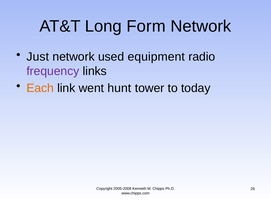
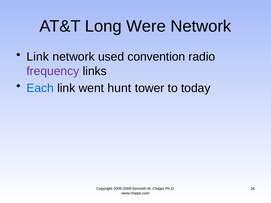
Form: Form -> Were (146, 26)
Just: Just -> Link (38, 57)
equipment: equipment -> convention (156, 57)
Each colour: orange -> blue (40, 88)
